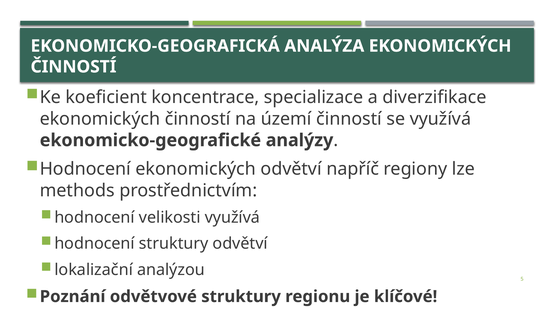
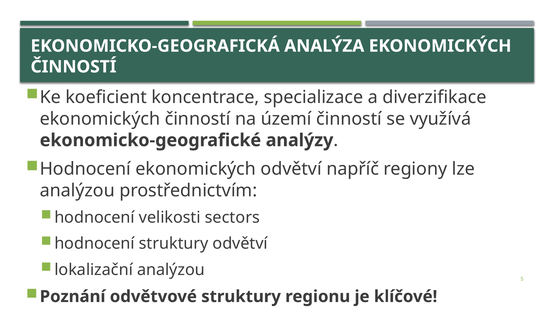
methods: methods -> analýzou (77, 190)
velikosti využívá: využívá -> sectors (232, 217)
